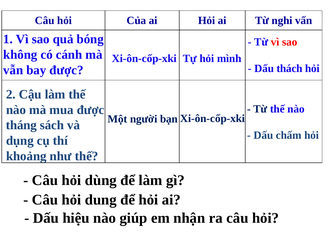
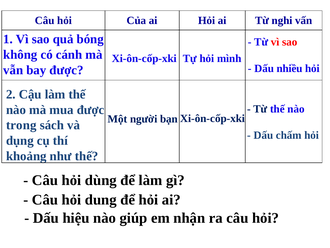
thách: thách -> nhiều (290, 68)
tháng: tháng -> trong (21, 125)
